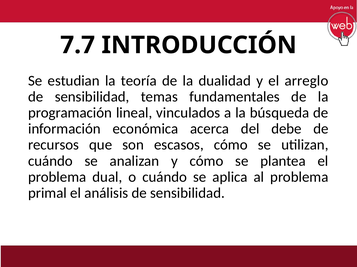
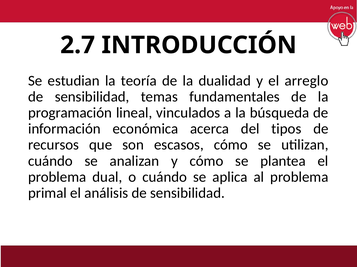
7.7: 7.7 -> 2.7 (78, 45)
debe: debe -> tipos (286, 129)
